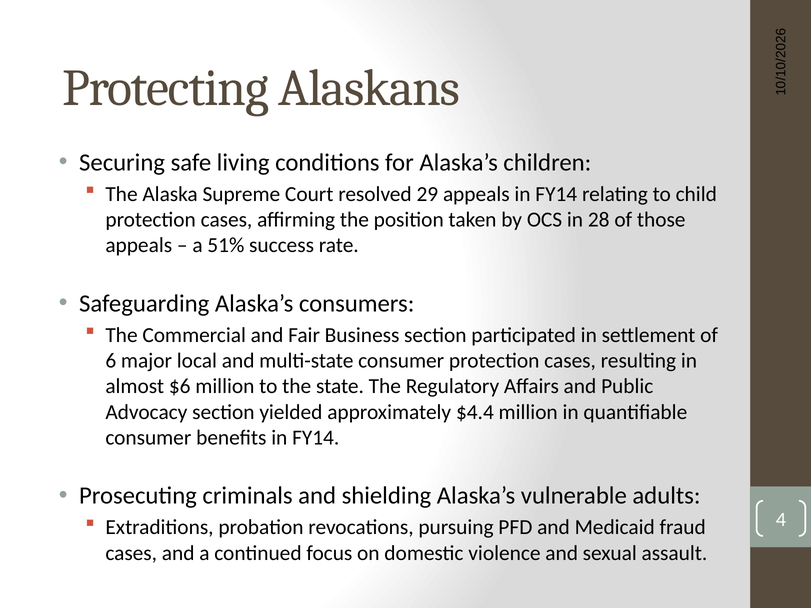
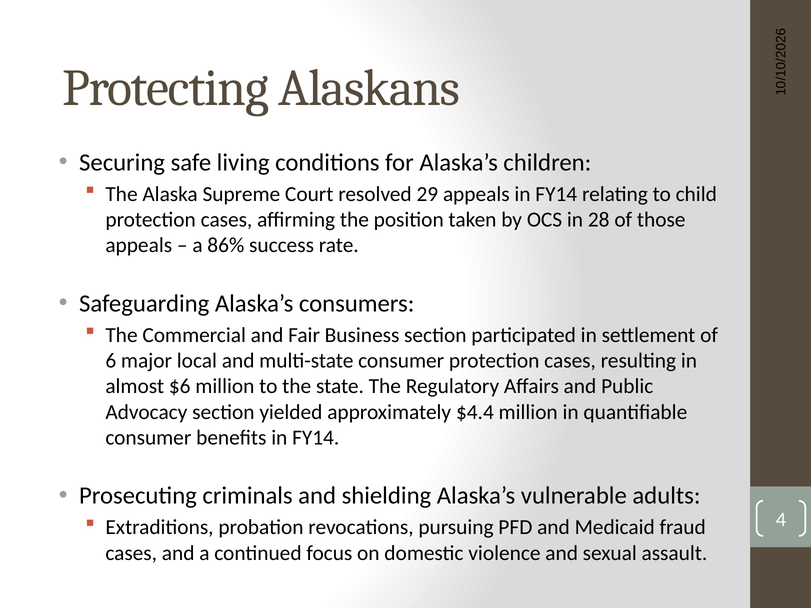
51%: 51% -> 86% (226, 246)
